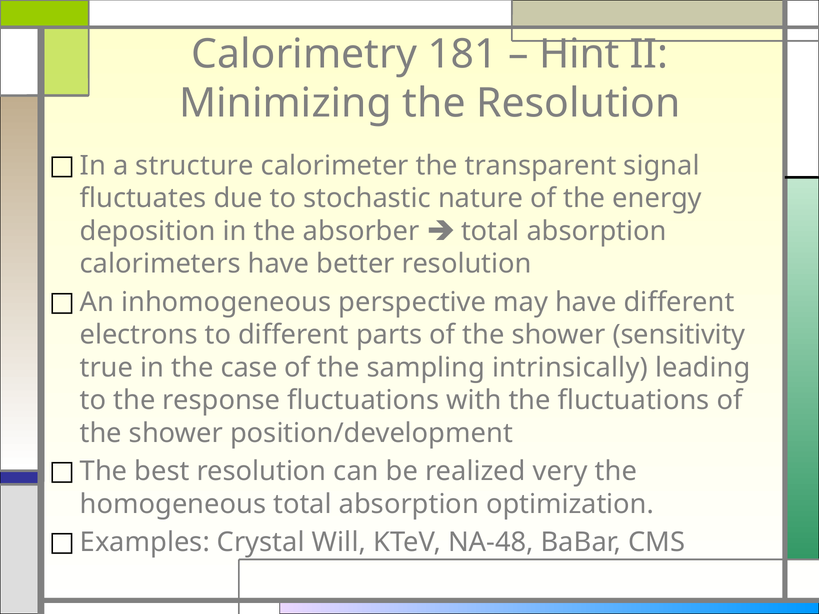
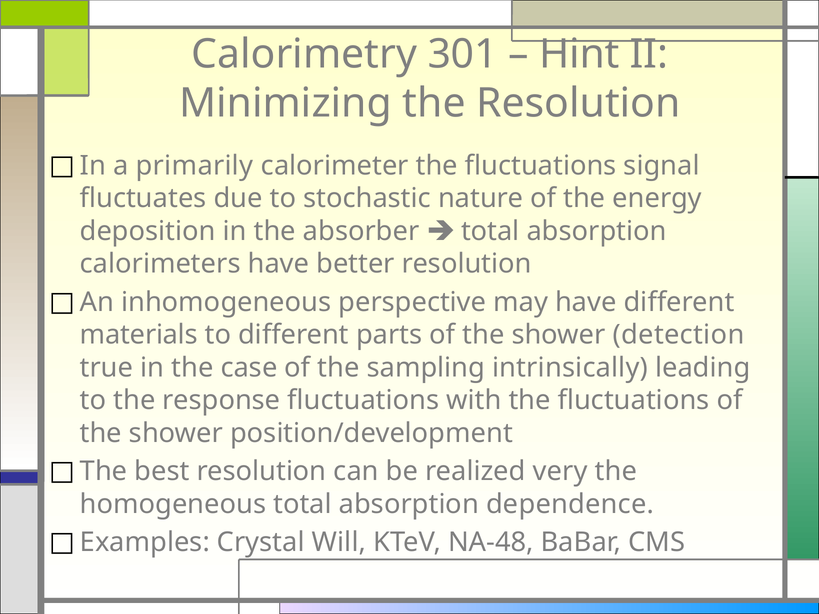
181: 181 -> 301 (463, 54)
structure: structure -> primarily (195, 166)
calorimeter the transparent: transparent -> fluctuations (541, 166)
electrons: electrons -> materials (139, 335)
sensitivity: sensitivity -> detection (679, 335)
optimization: optimization -> dependence (570, 504)
